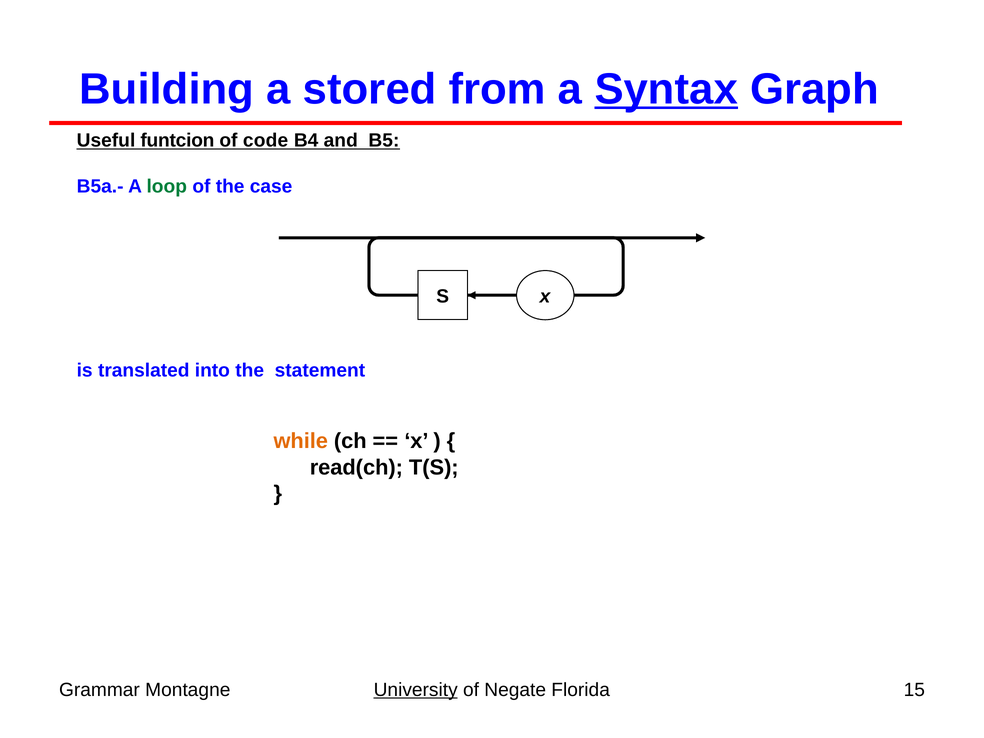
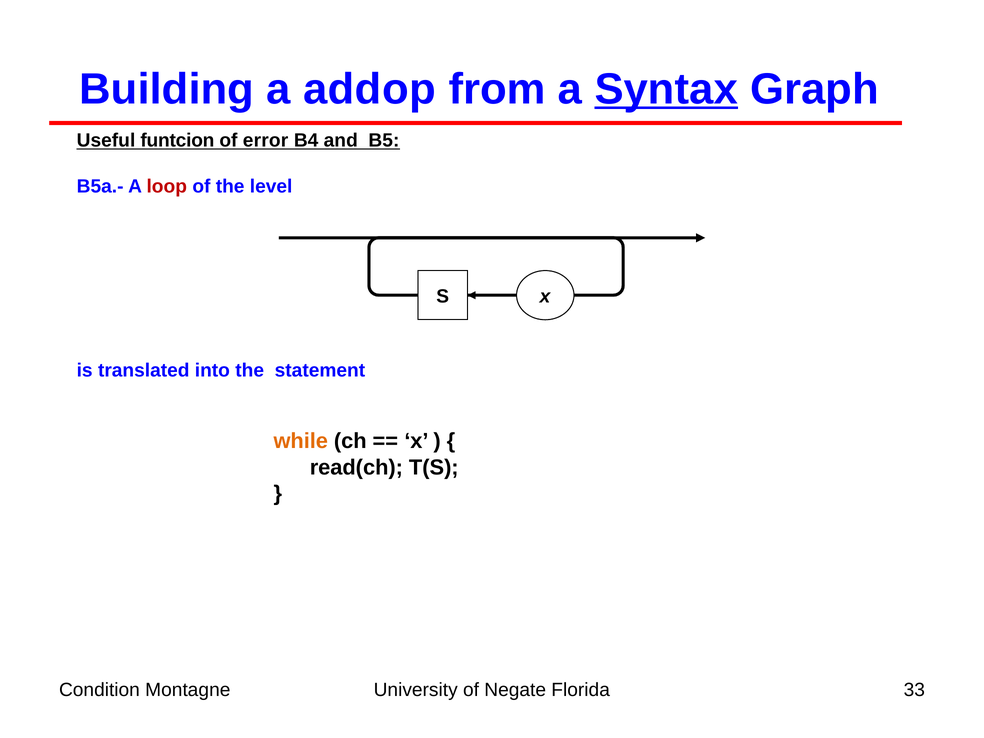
stored: stored -> addop (369, 89)
code: code -> error (266, 141)
loop colour: green -> red (167, 187)
case: case -> level (271, 187)
Grammar: Grammar -> Condition (99, 690)
University underline: present -> none (416, 690)
15: 15 -> 33 (914, 690)
